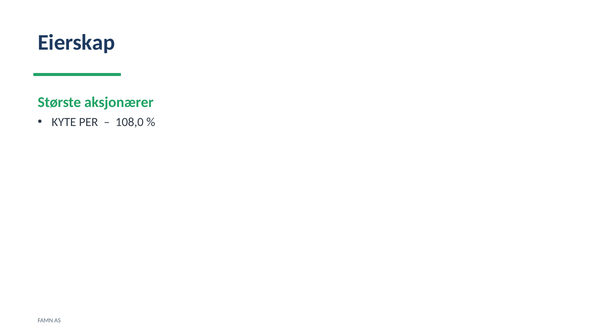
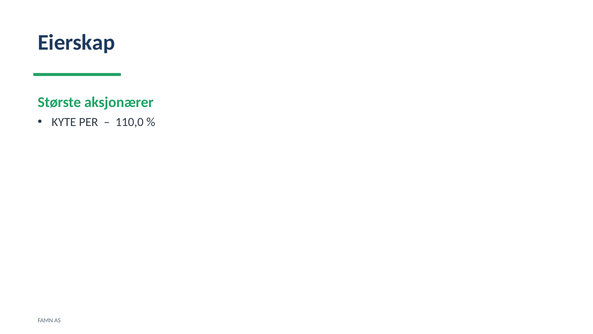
108,0: 108,0 -> 110,0 (129, 122)
